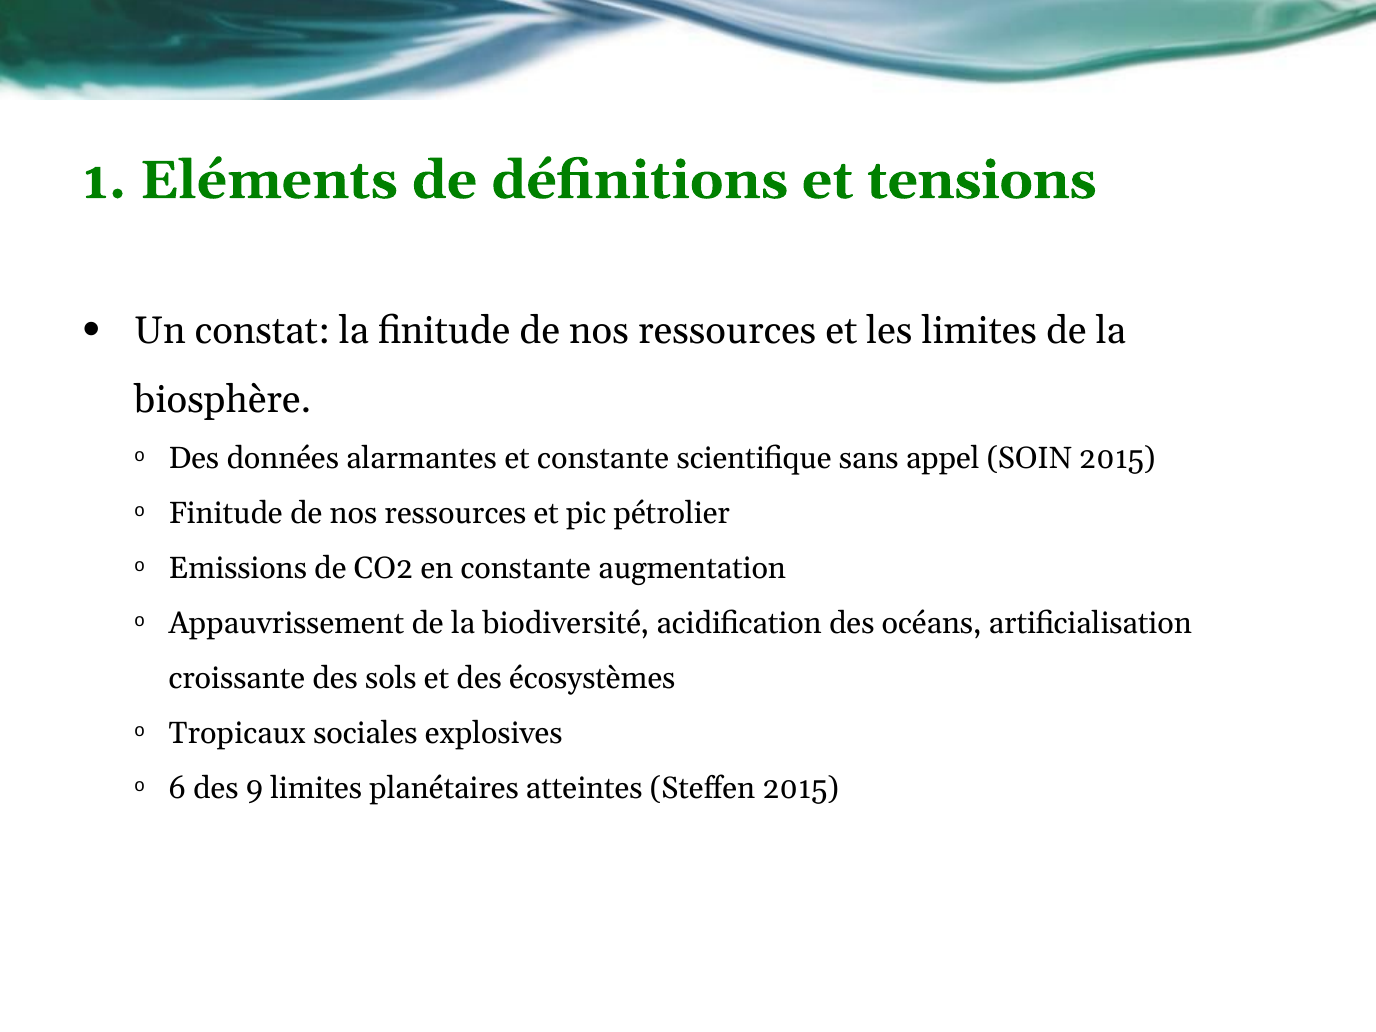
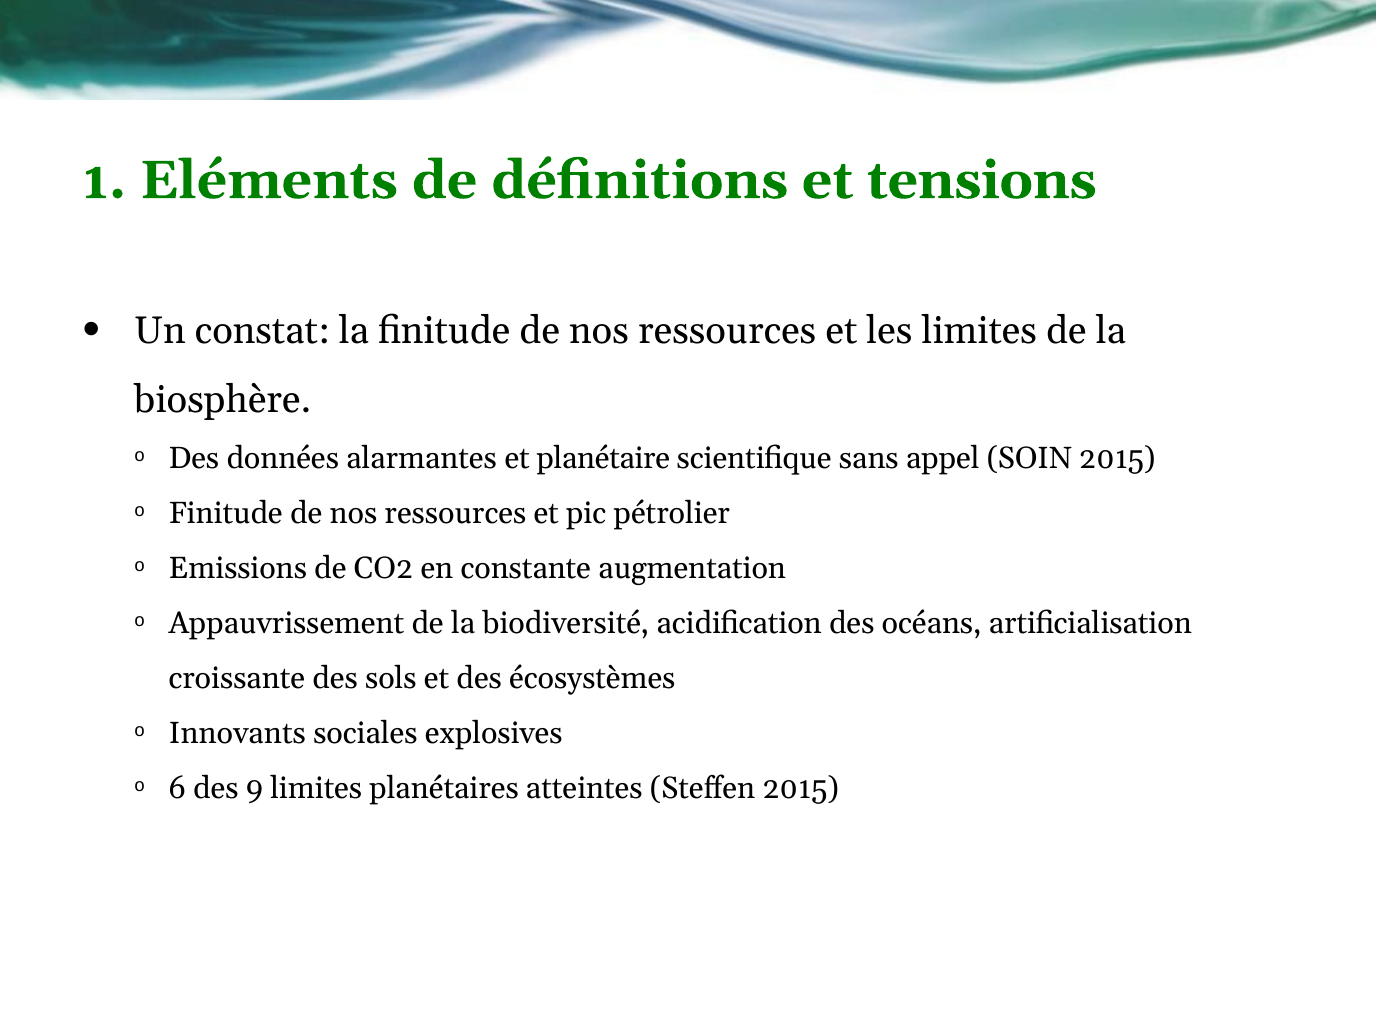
et constante: constante -> planétaire (603, 459)
Tropicaux: Tropicaux -> Innovants (237, 733)
